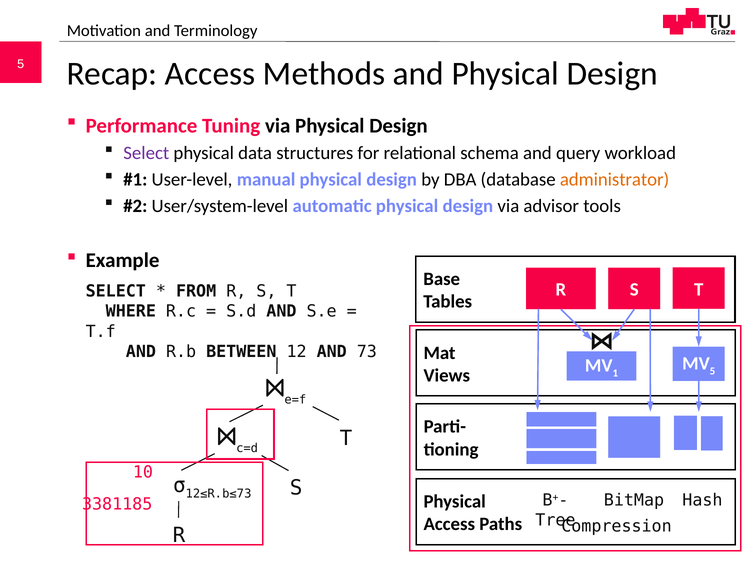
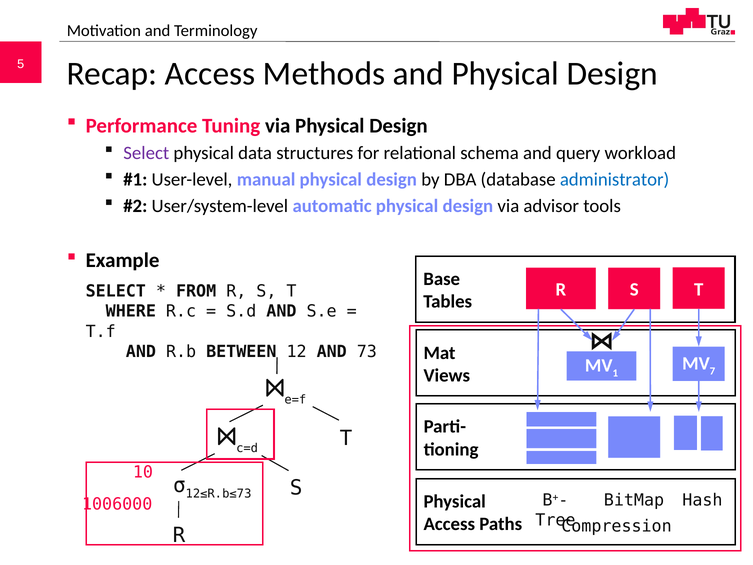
administrator colour: orange -> blue (615, 180)
5: 5 -> 7 (712, 371)
3381185: 3381185 -> 1006000 (117, 504)
